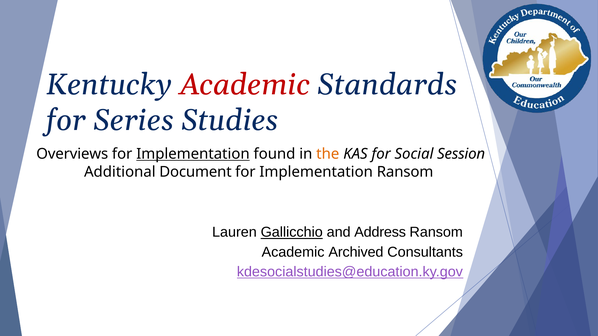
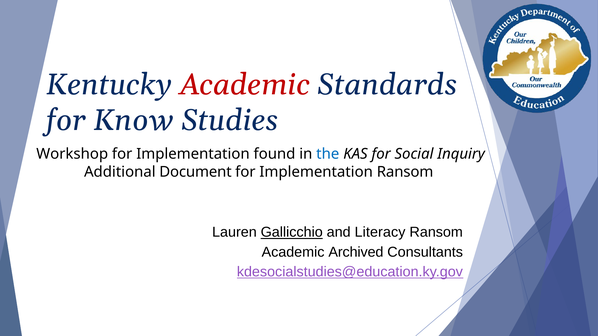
Series: Series -> Know (133, 121)
Overviews: Overviews -> Workshop (72, 154)
Implementation underline: present -> none (193, 154)
the colour: orange -> blue (328, 154)
Session: Session -> Inquiry (461, 154)
Address: Address -> Literacy (380, 233)
